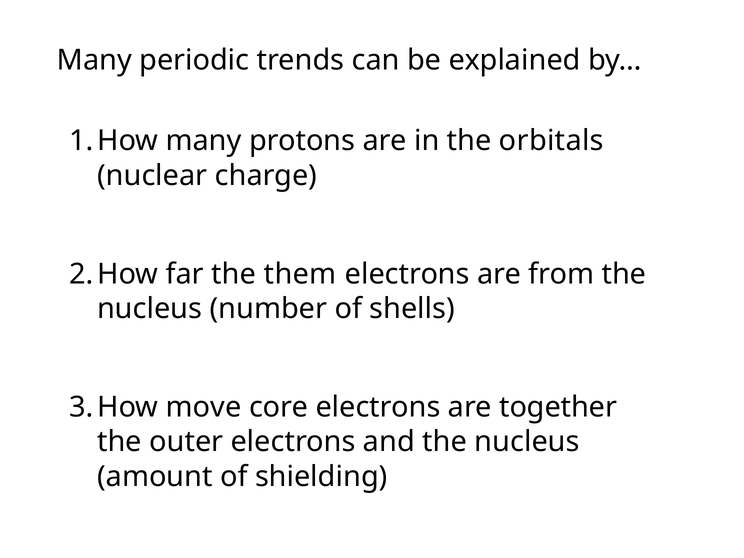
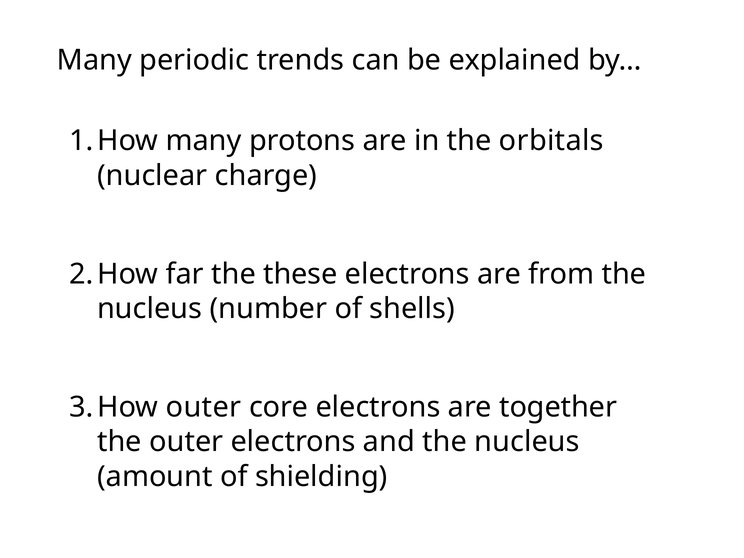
them: them -> these (300, 274)
move: move -> outer (203, 407)
